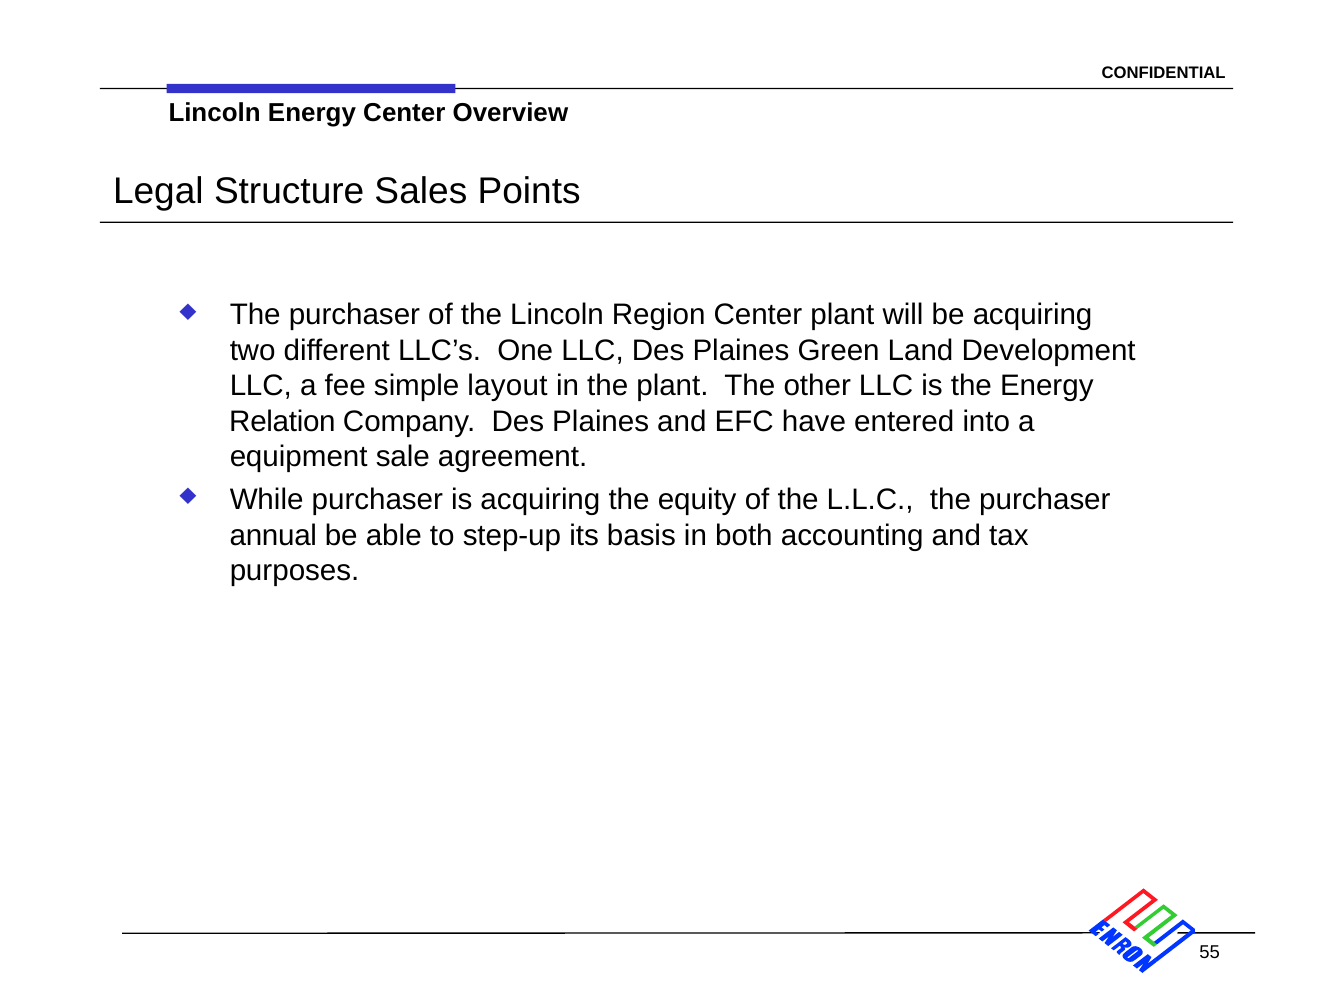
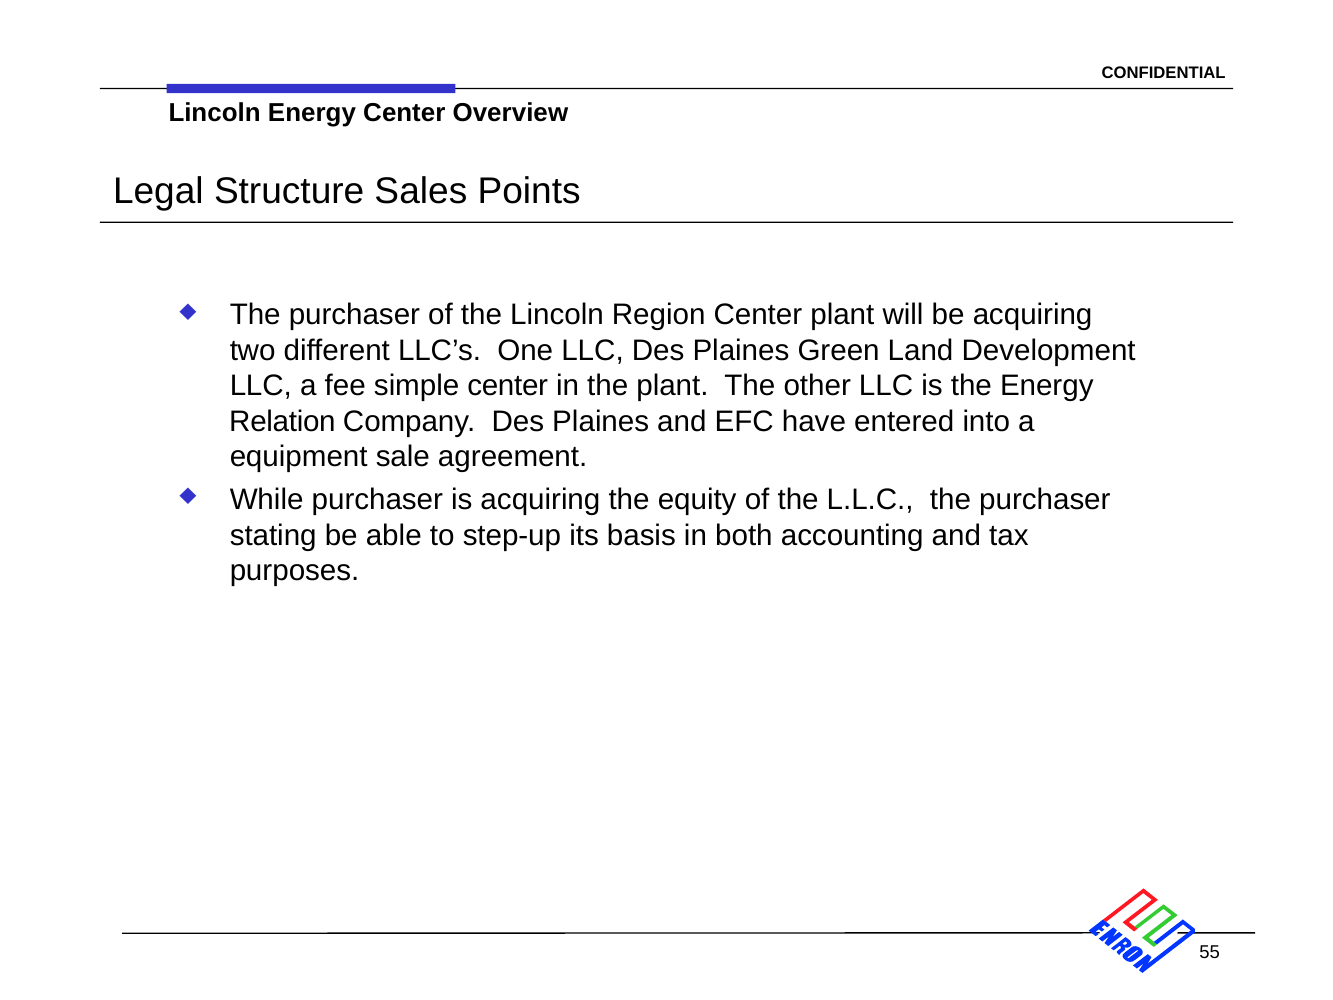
simple layout: layout -> center (508, 386)
annual: annual -> stating (273, 535)
